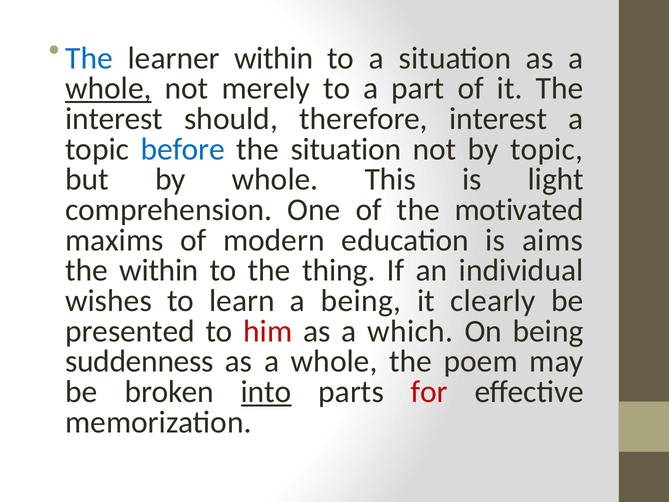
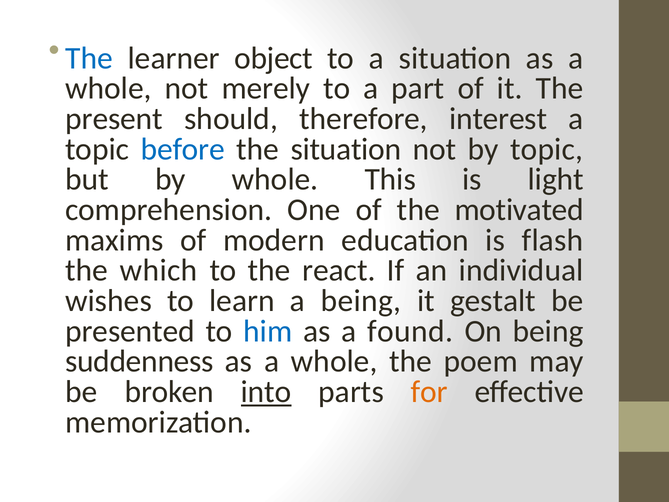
learner within: within -> object (274, 58)
whole underline: present -> none (108, 88)
interest: interest -> present (114, 119)
aims: aims -> flash (553, 240)
the within: within -> which (159, 270)
thing: thing -> react (339, 270)
clearly: clearly -> gestalt (493, 301)
him colour: red -> blue (268, 331)
which: which -> found (410, 331)
for colour: red -> orange (429, 392)
